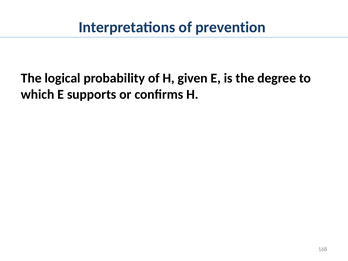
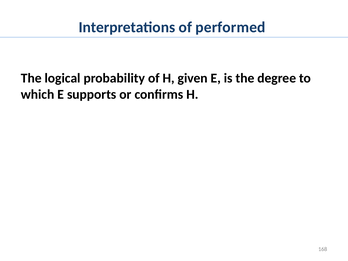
prevention: prevention -> performed (230, 27)
